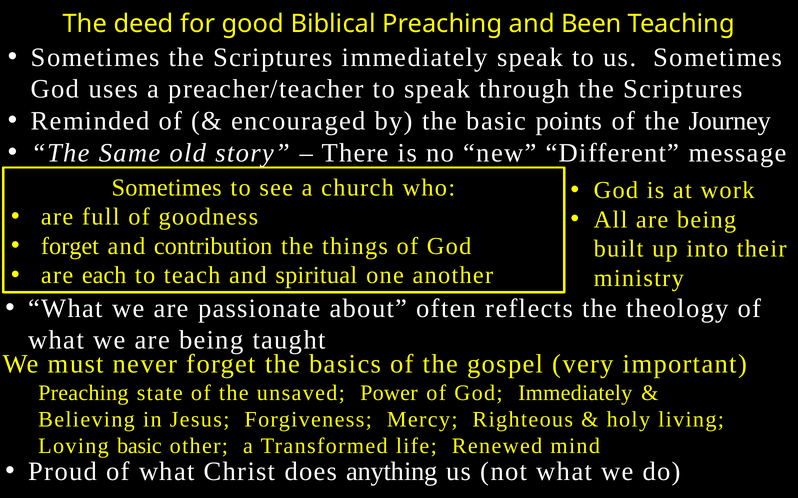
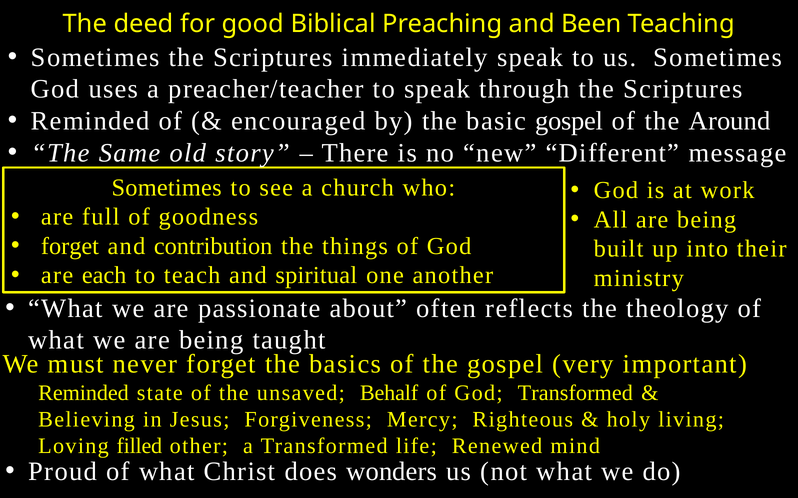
basic points: points -> gospel (569, 121)
Journey: Journey -> Around (730, 121)
Preaching: Preaching -> Reminded (83, 393)
Power: Power -> Behalf (389, 393)
God Immediately: Immediately -> Transformed (575, 393)
Loving basic: basic -> filled (139, 447)
anything: anything -> wonders (392, 472)
